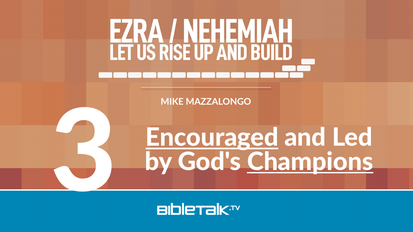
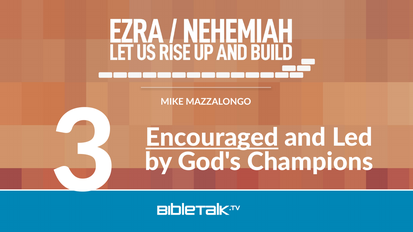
Champions underline: present -> none (310, 162)
